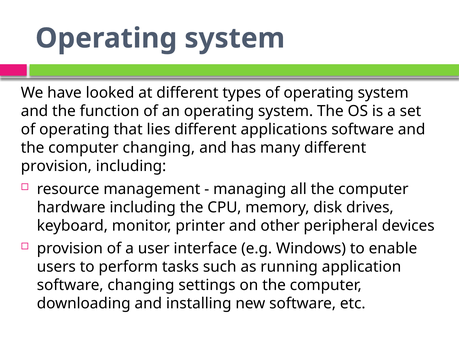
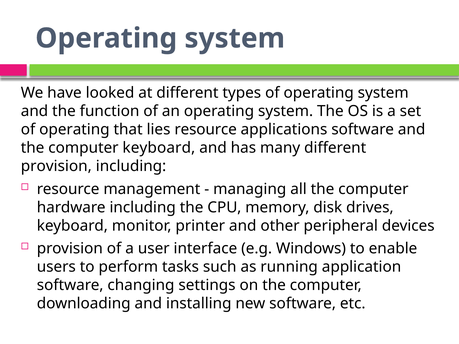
lies different: different -> resource (206, 130)
computer changing: changing -> keyboard (159, 148)
